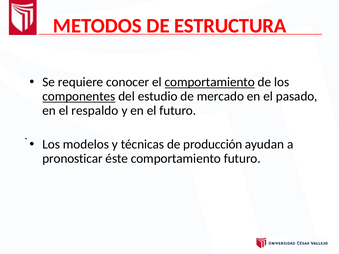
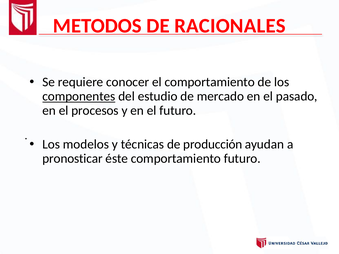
ESTRUCTURA: ESTRUCTURA -> RACIONALES (230, 26)
comportamiento underline: present -> none (210, 82)
respaldo: respaldo -> procesos (95, 111)
